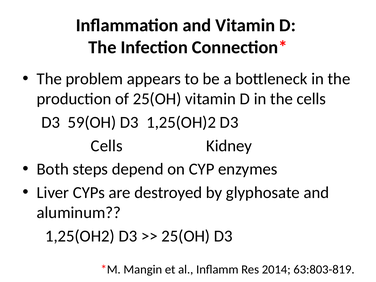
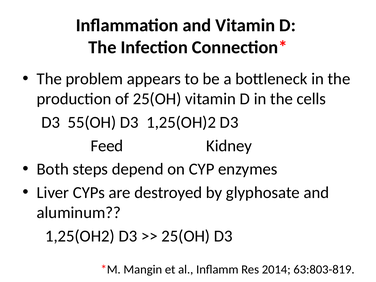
59(OH: 59(OH -> 55(OH (92, 122)
Cells: Cells -> Feed (107, 146)
